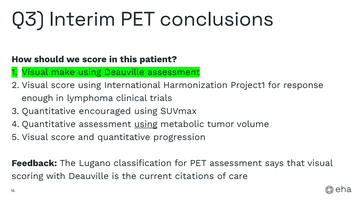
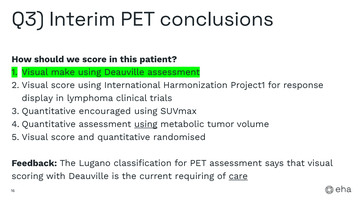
enough: enough -> display (37, 98)
progression: progression -> randomised (179, 137)
citations: citations -> requiring (195, 176)
care underline: none -> present (238, 176)
